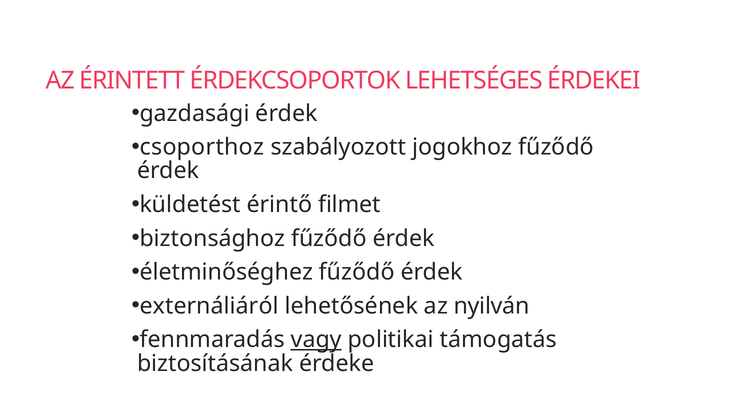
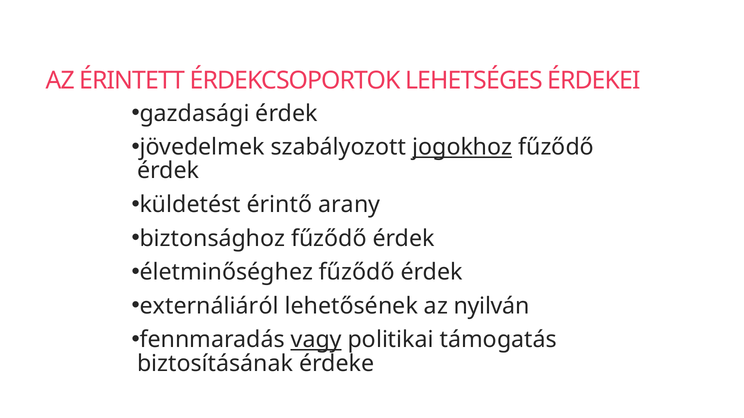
csoporthoz: csoporthoz -> jövedelmek (202, 147)
jogokhoz underline: none -> present (462, 147)
filmet: filmet -> arany (349, 205)
